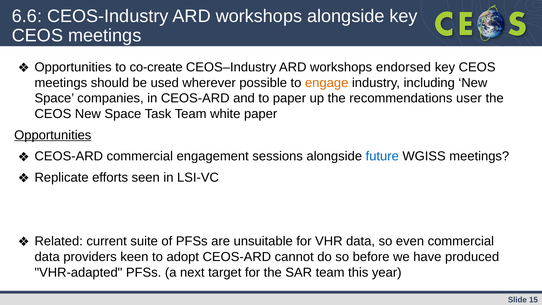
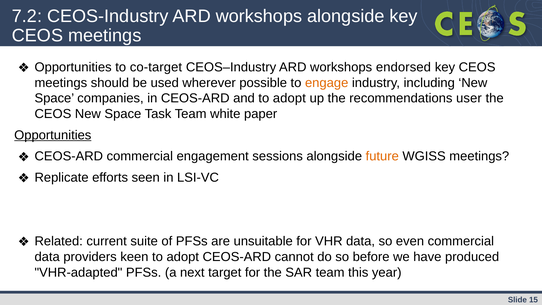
6.6: 6.6 -> 7.2 (27, 16)
co-create: co-create -> co-target (156, 67)
and to paper: paper -> adopt (289, 98)
future colour: blue -> orange (382, 156)
